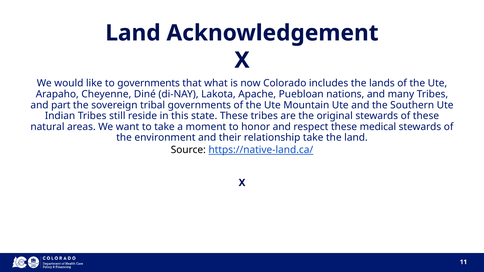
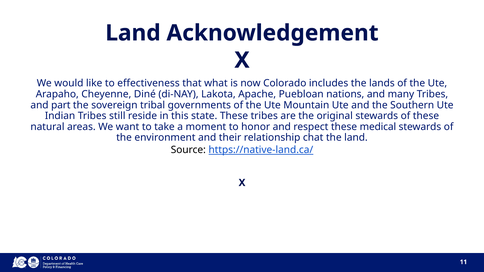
to governments: governments -> effectiveness (149, 83)
relationship take: take -> chat (313, 138)
